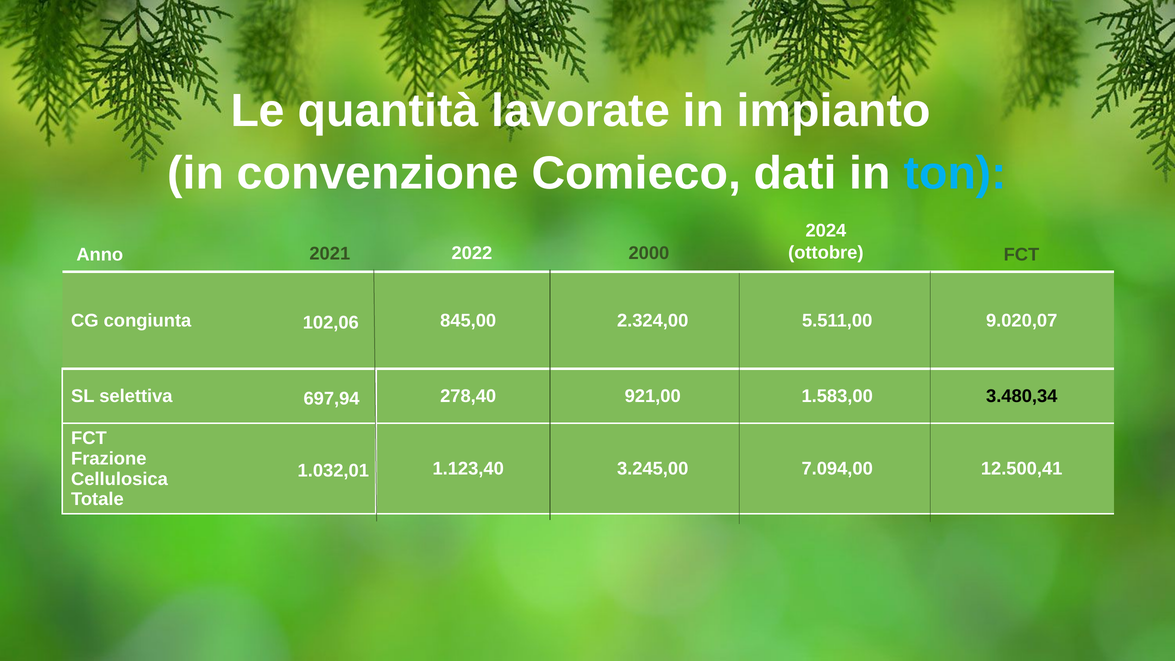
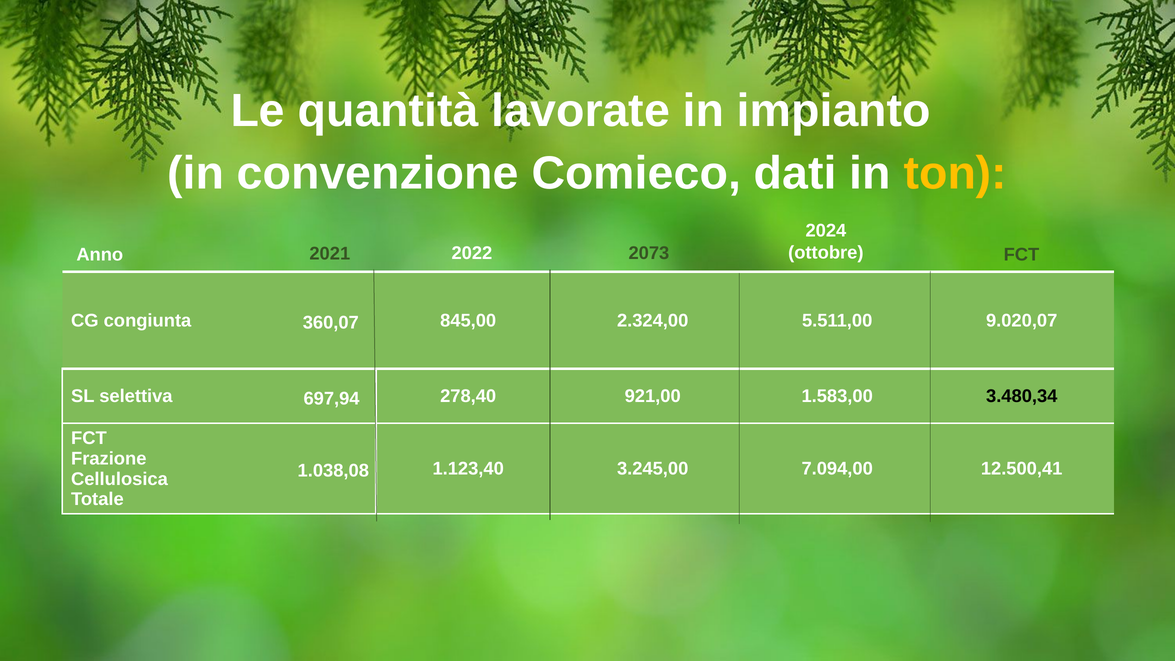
ton colour: light blue -> yellow (955, 174)
2000: 2000 -> 2073 (649, 253)
102,06: 102,06 -> 360,07 (331, 323)
1.032,01: 1.032,01 -> 1.038,08 (333, 471)
